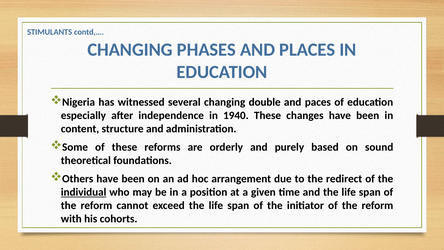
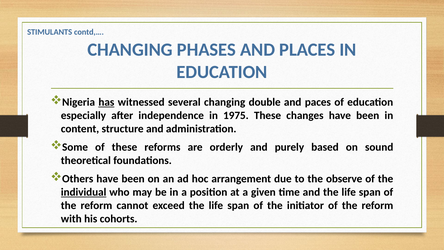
has underline: none -> present (106, 102)
1940: 1940 -> 1975 (236, 116)
redirect: redirect -> observe (344, 179)
